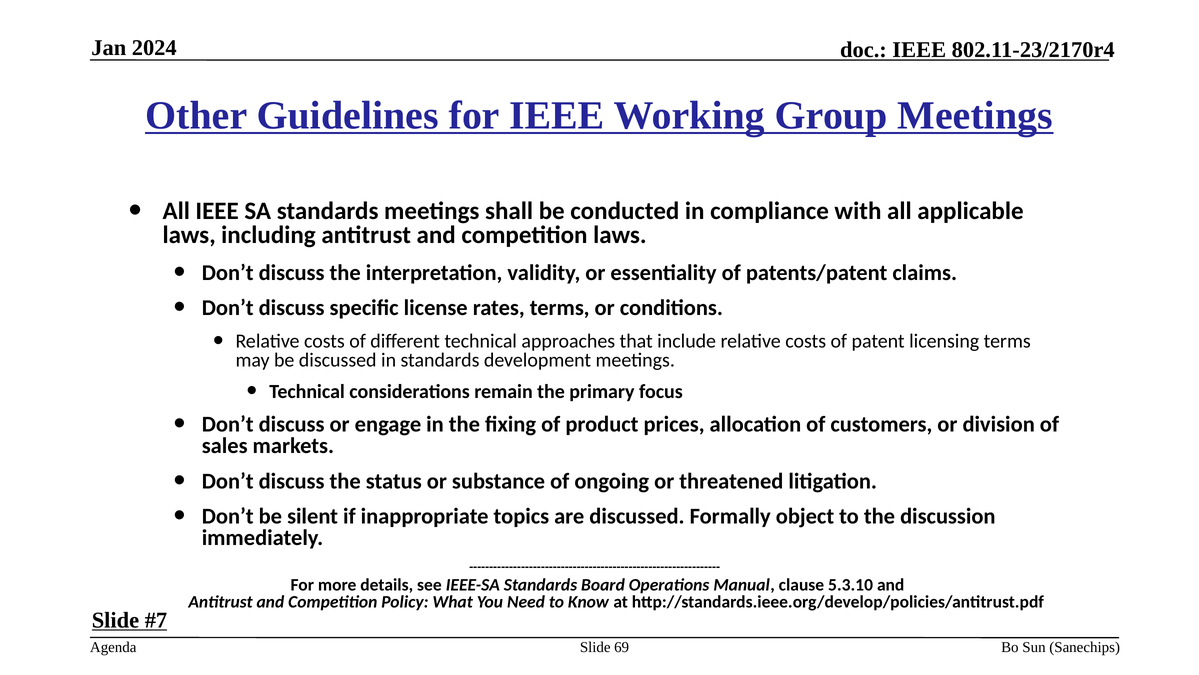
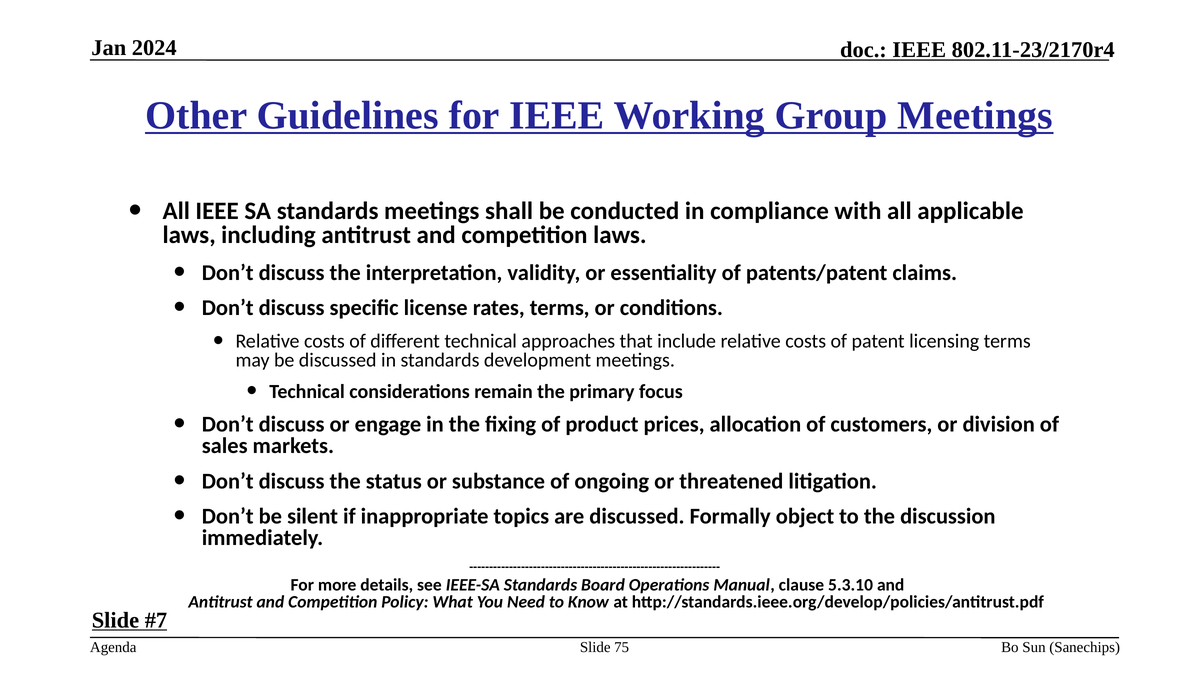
69: 69 -> 75 (622, 647)
